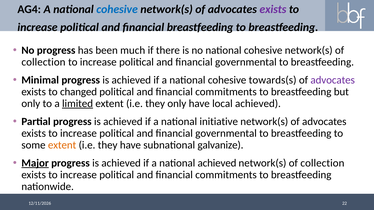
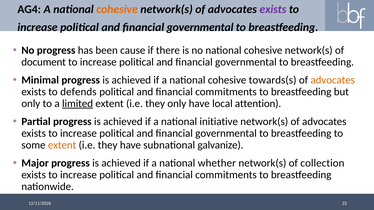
cohesive colour: blue -> orange (117, 9)
breastfeeding: breastfeeding -> governmental (200, 27)
much: much -> cause (133, 50)
collection: collection -> document (44, 62)
advocates colour: purple -> orange (333, 80)
changed: changed -> defends (78, 92)
local achieved: achieved -> attention (258, 104)
Major underline: present -> none (35, 163)
national achieved: achieved -> whether (217, 163)
